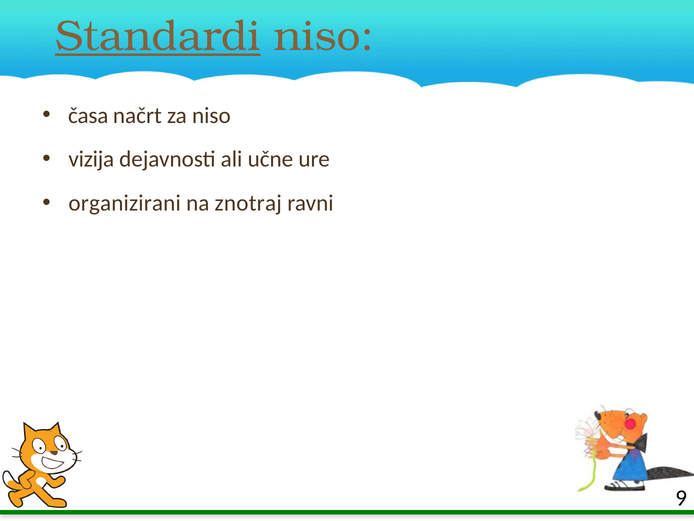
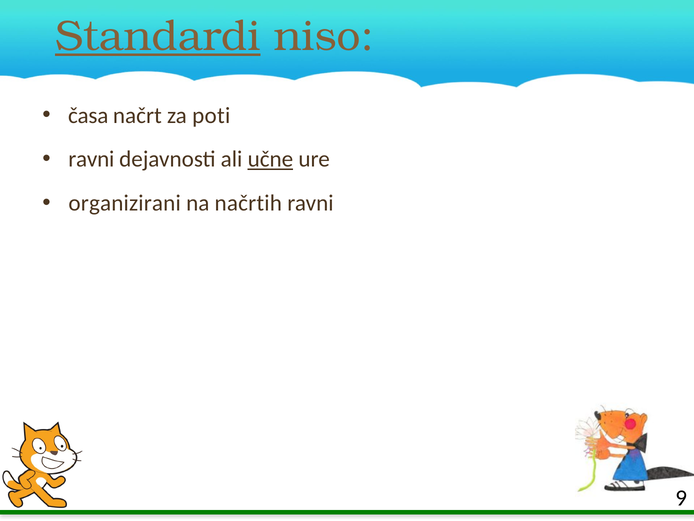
za niso: niso -> poti (211, 115)
vizija: vizija -> ravni (91, 159)
učne underline: none -> present (270, 159)
znotraj: znotraj -> načrtih (248, 203)
